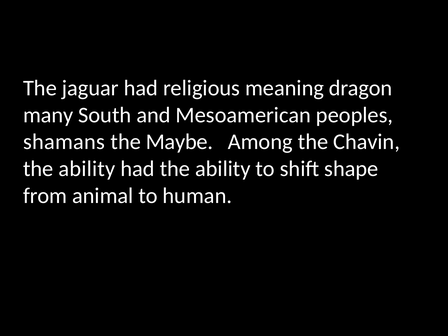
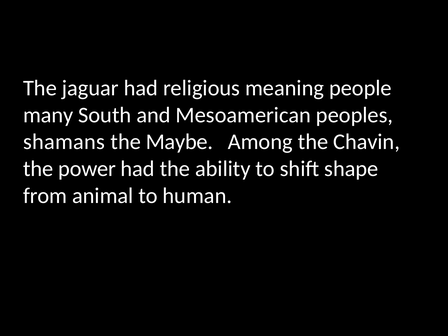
dragon: dragon -> people (360, 88)
ability: ability -> power (87, 169)
